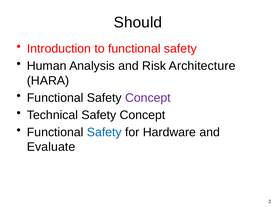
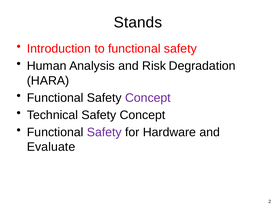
Should: Should -> Stands (138, 22)
Architecture: Architecture -> Degradation (202, 66)
Safety colour: blue -> purple (104, 132)
